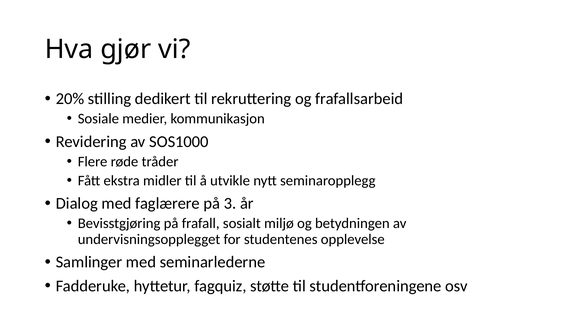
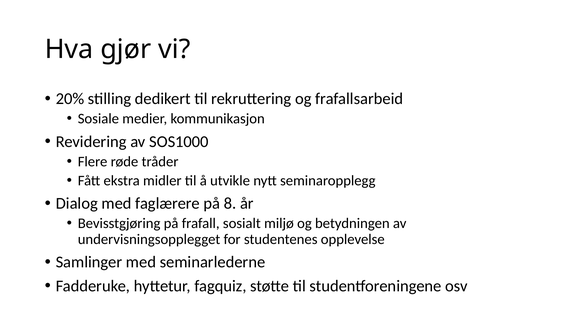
3: 3 -> 8 (230, 204)
